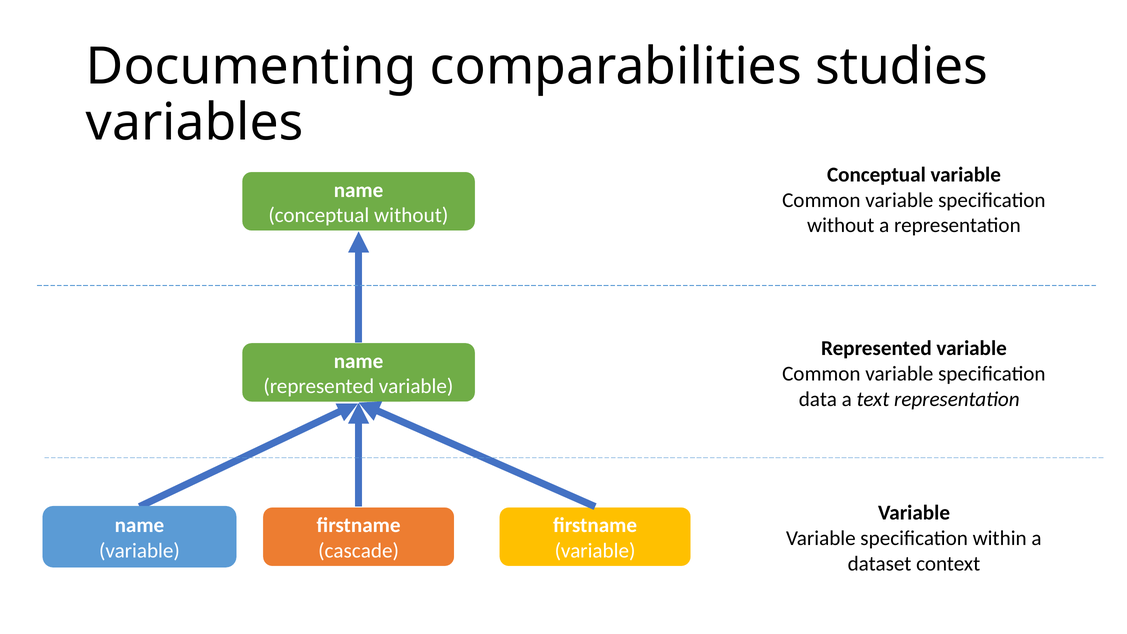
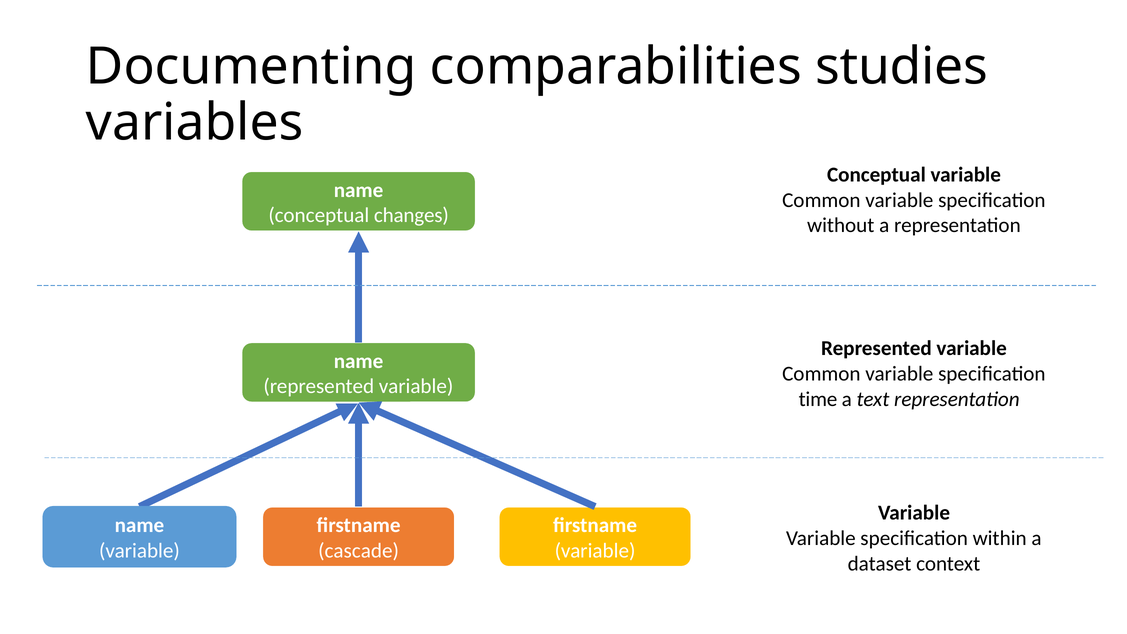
conceptual without: without -> changes (411, 215)
data: data -> time (818, 399)
